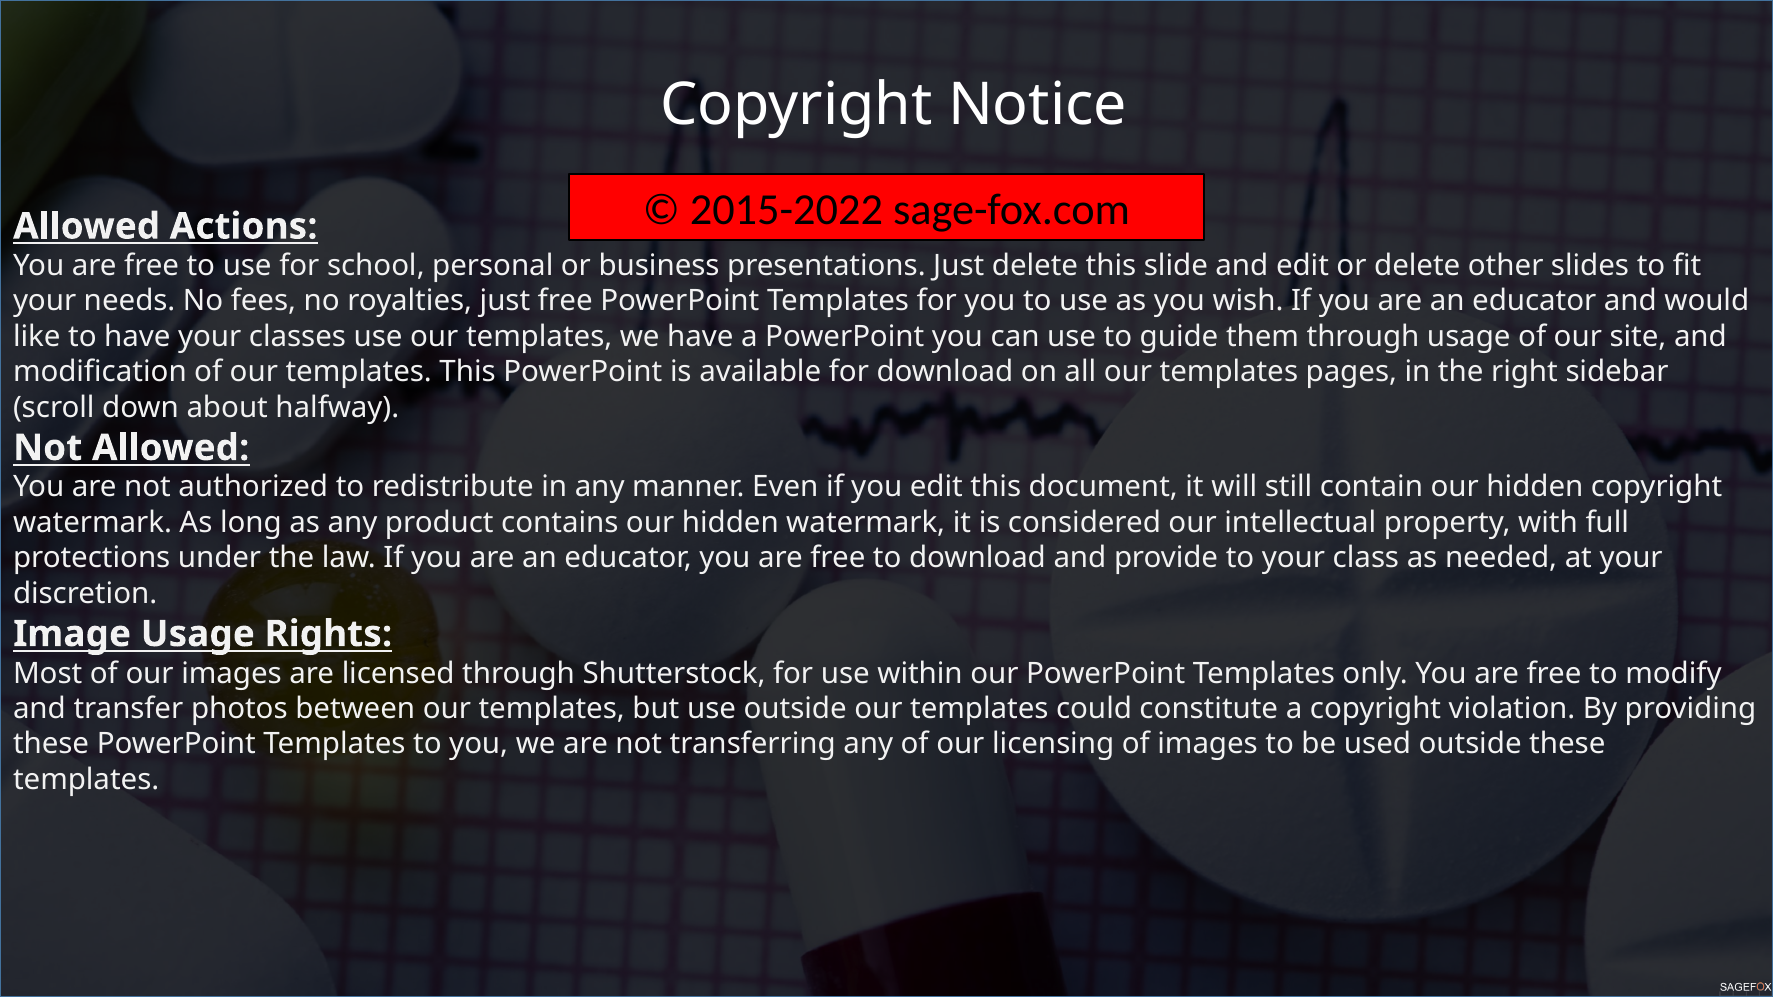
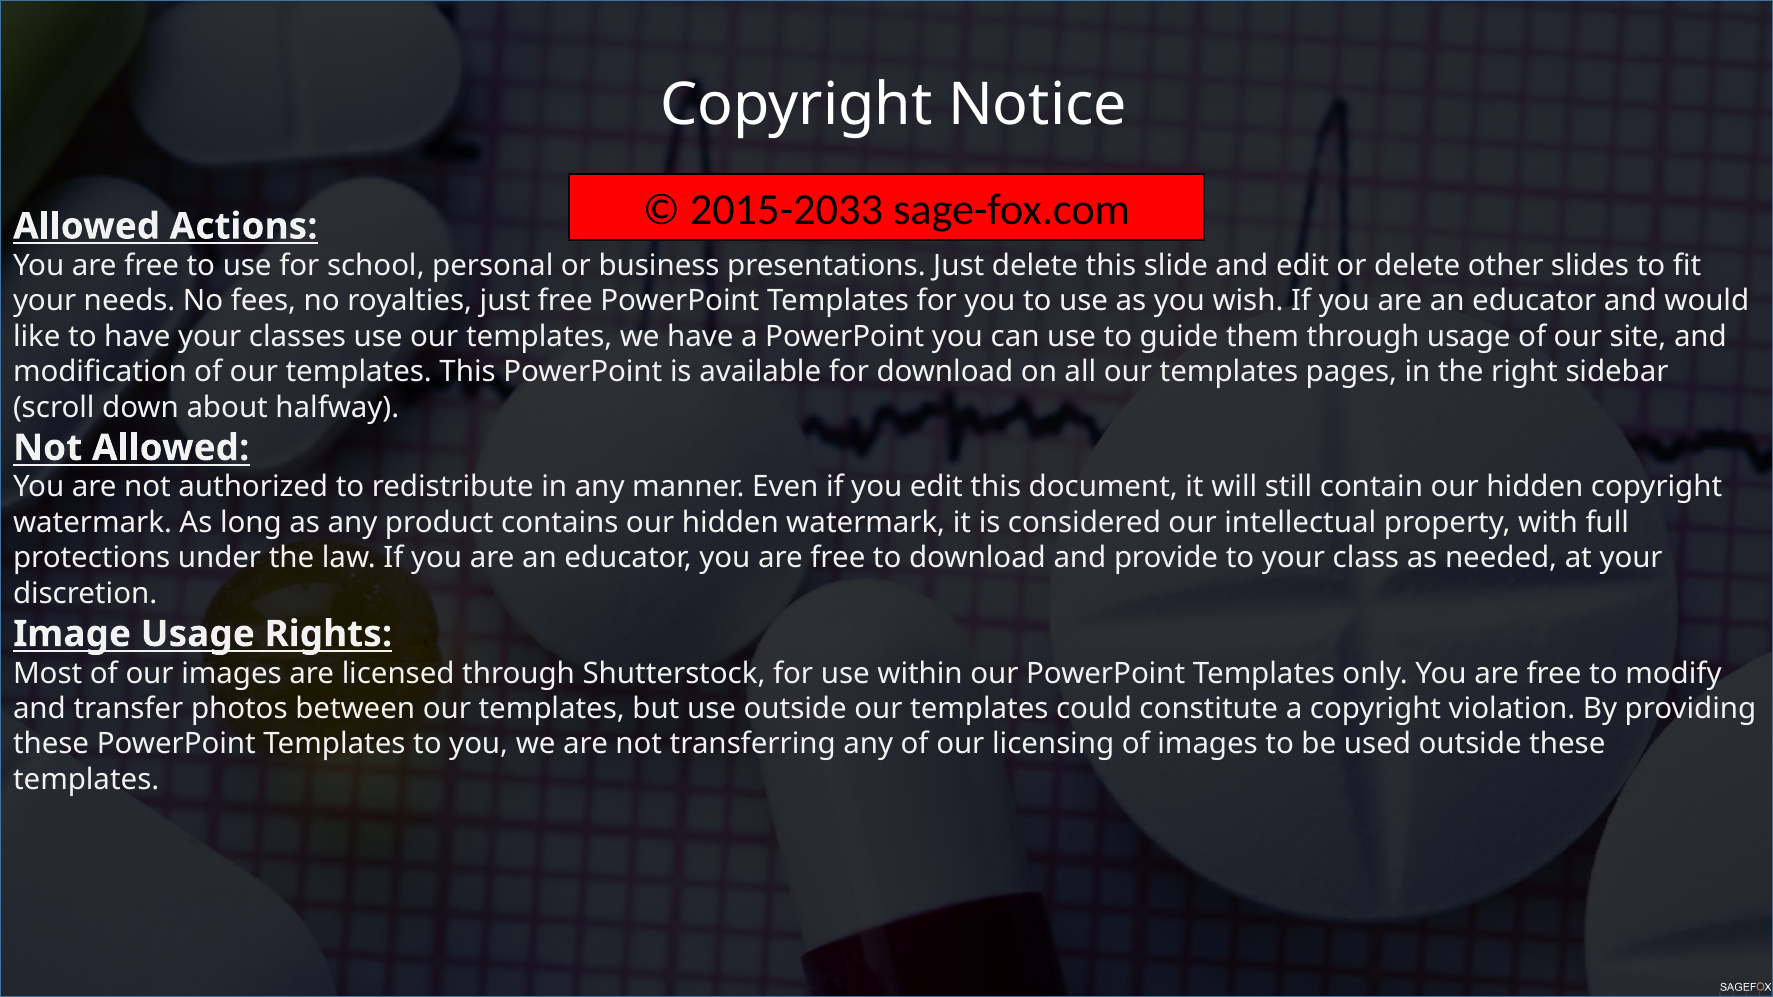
2015-2022: 2015-2022 -> 2015-2033 (786, 210)
